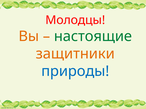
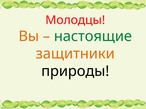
природы colour: blue -> black (75, 71)
